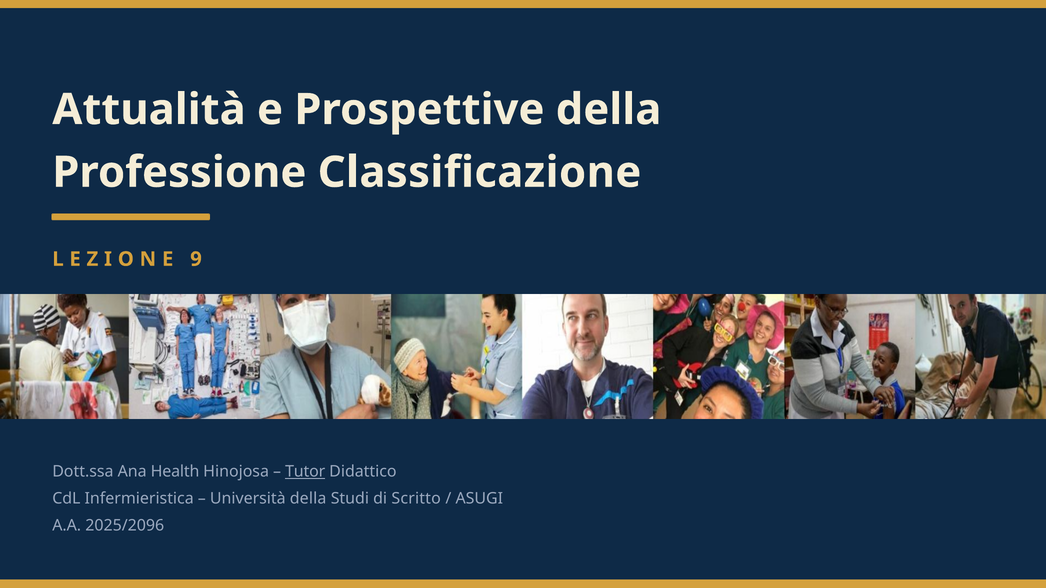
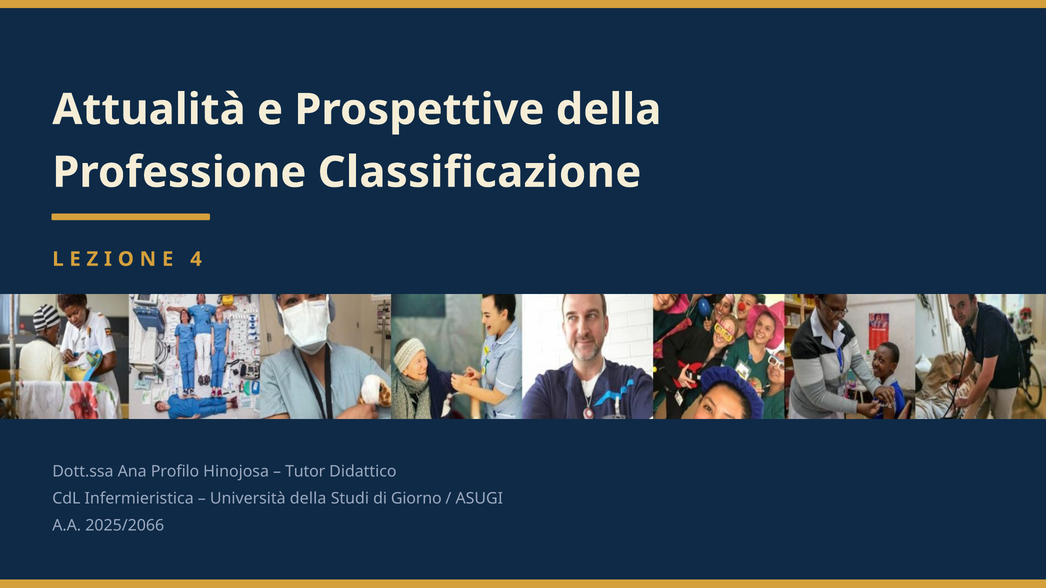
9: 9 -> 4 (196, 259)
Health: Health -> Profilo (175, 472)
Tutor underline: present -> none (305, 472)
Scritto: Scritto -> Giorno (416, 499)
2025/2096: 2025/2096 -> 2025/2066 (125, 526)
